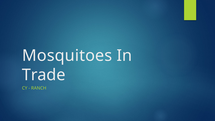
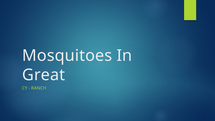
Trade: Trade -> Great (44, 75)
